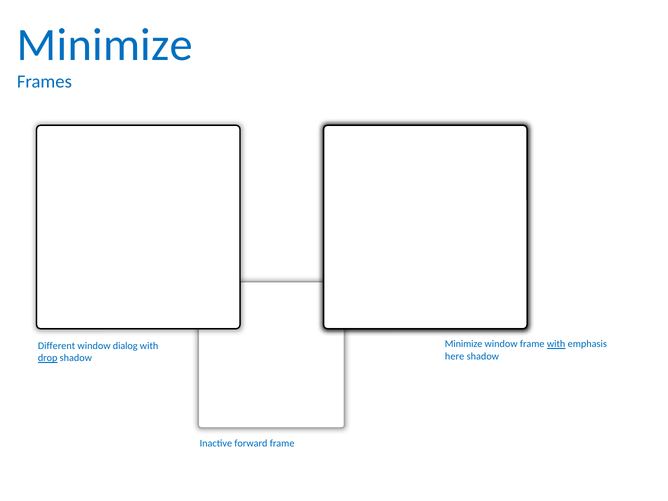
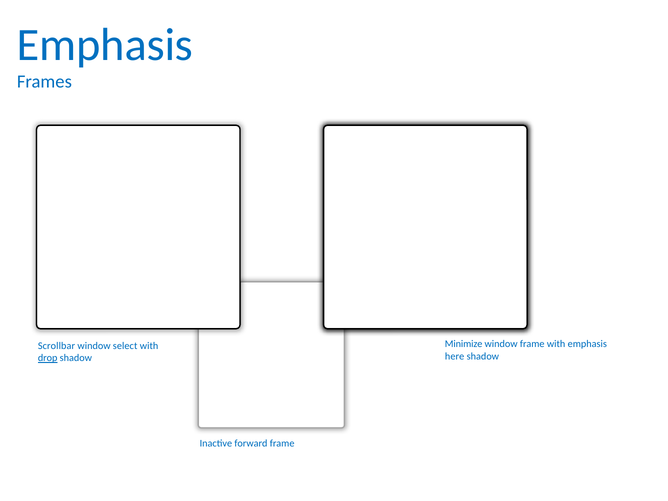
Minimize: Minimize -> Emphasis (105, 45)
with underline: present -> none (556, 344)
Different: Different -> Scrollbar (56, 346)
dialog: dialog -> select (125, 346)
